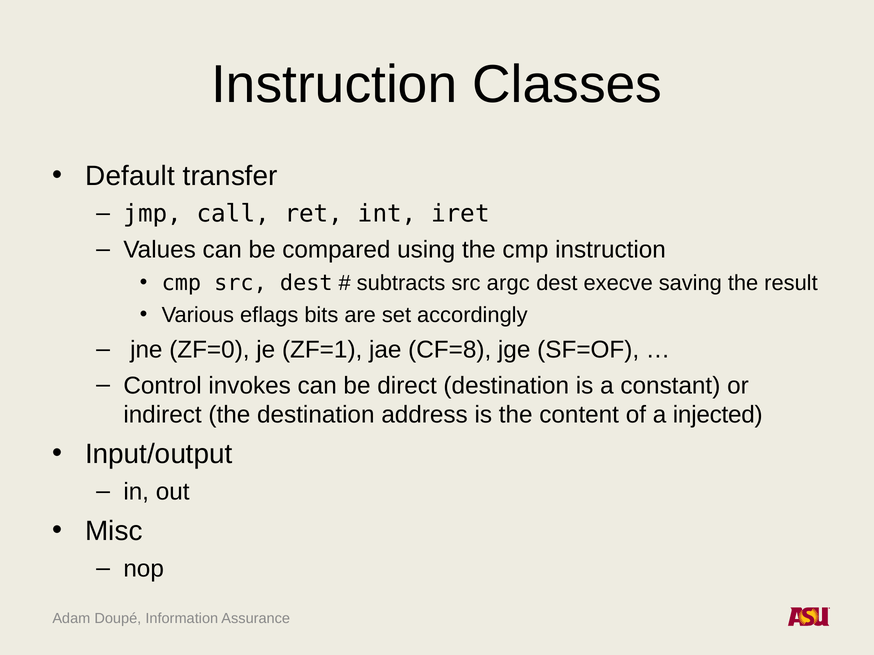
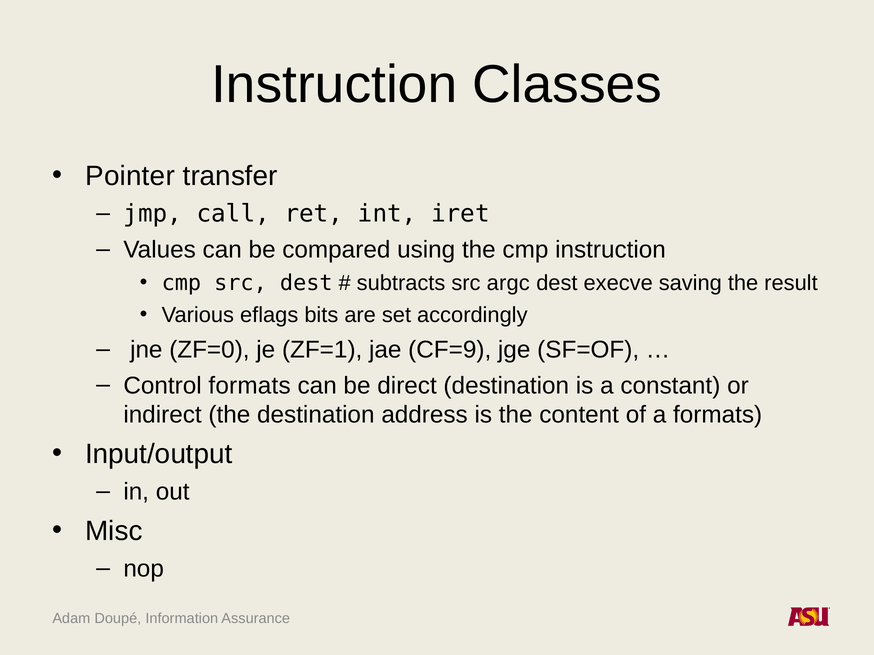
Default: Default -> Pointer (130, 176)
CF=8: CF=8 -> CF=9 (450, 350)
Control invokes: invokes -> formats (250, 386)
a injected: injected -> formats (718, 415)
